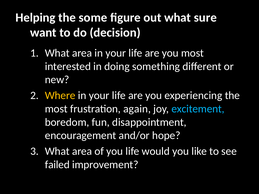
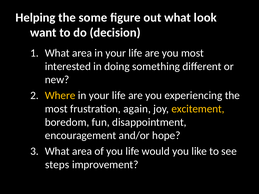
sure: sure -> look (205, 18)
excitement colour: light blue -> yellow (198, 109)
failed: failed -> steps (57, 165)
